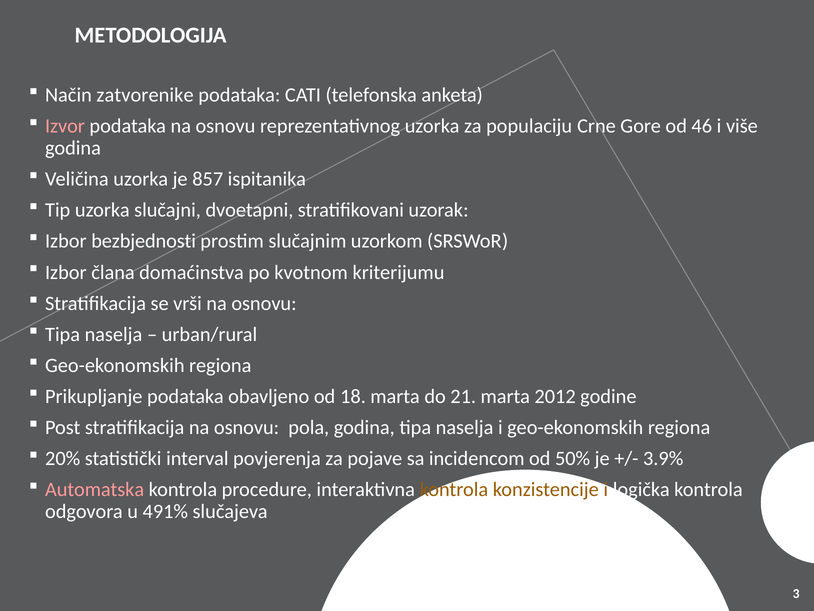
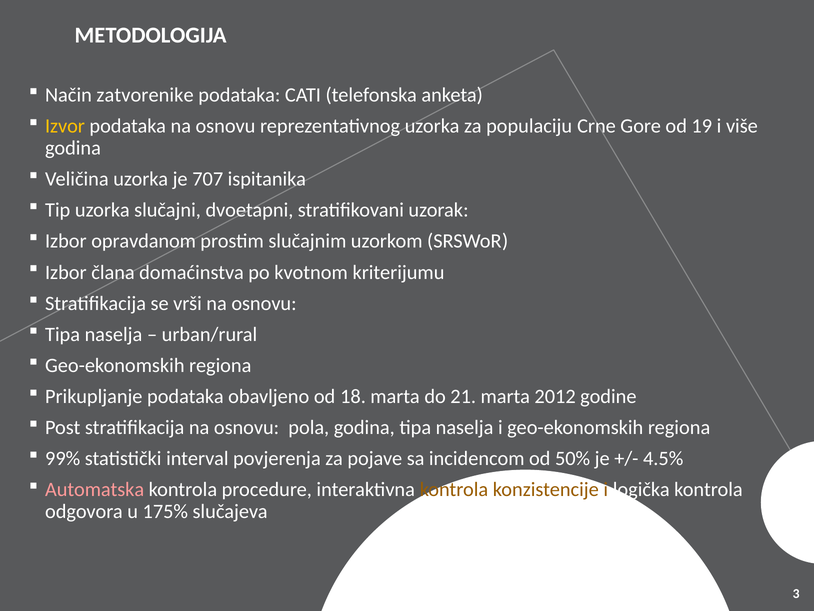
Izvor colour: pink -> yellow (65, 126)
46: 46 -> 19 (702, 126)
857: 857 -> 707 (208, 179)
bezbjednosti: bezbjednosti -> opravdanom (144, 241)
20%: 20% -> 99% (63, 458)
3.9%: 3.9% -> 4.5% (663, 458)
491%: 491% -> 175% (165, 511)
